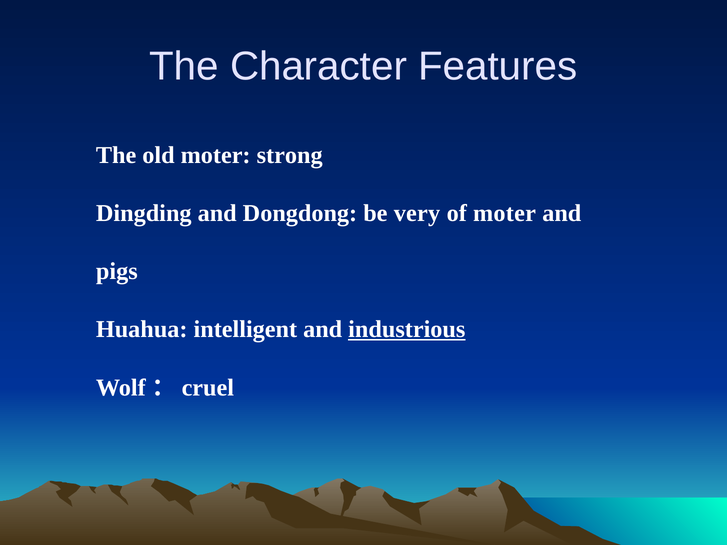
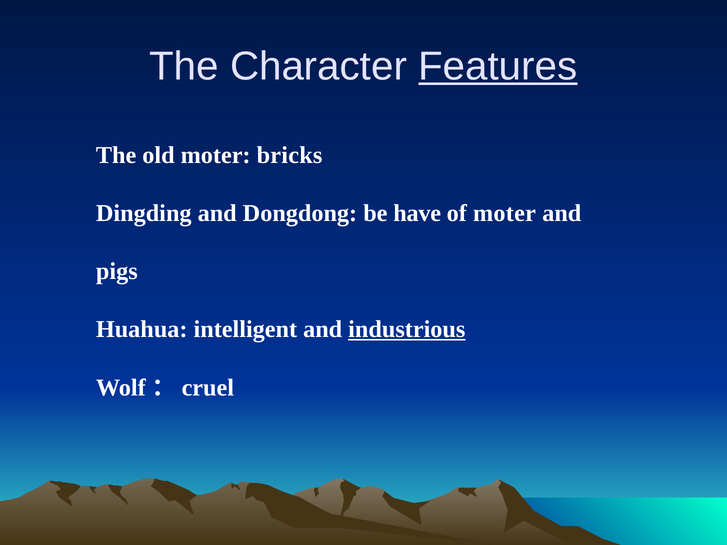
Features underline: none -> present (498, 66)
strong: strong -> bricks (290, 155)
very: very -> have (417, 213)
